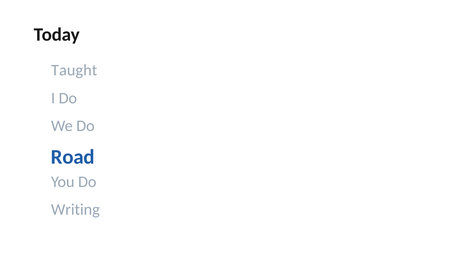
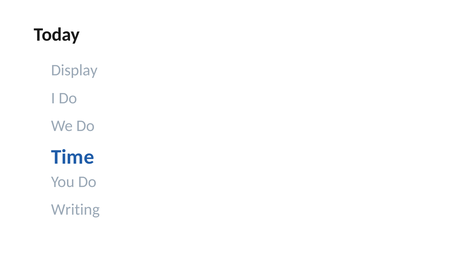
Taught: Taught -> Display (74, 70)
Road: Road -> Time (73, 157)
